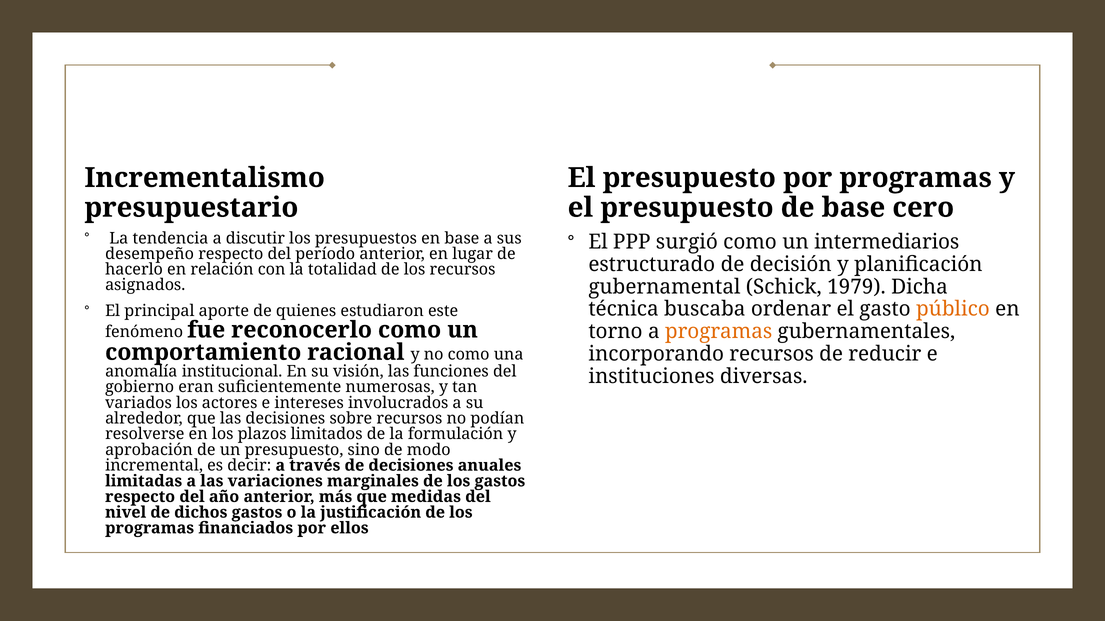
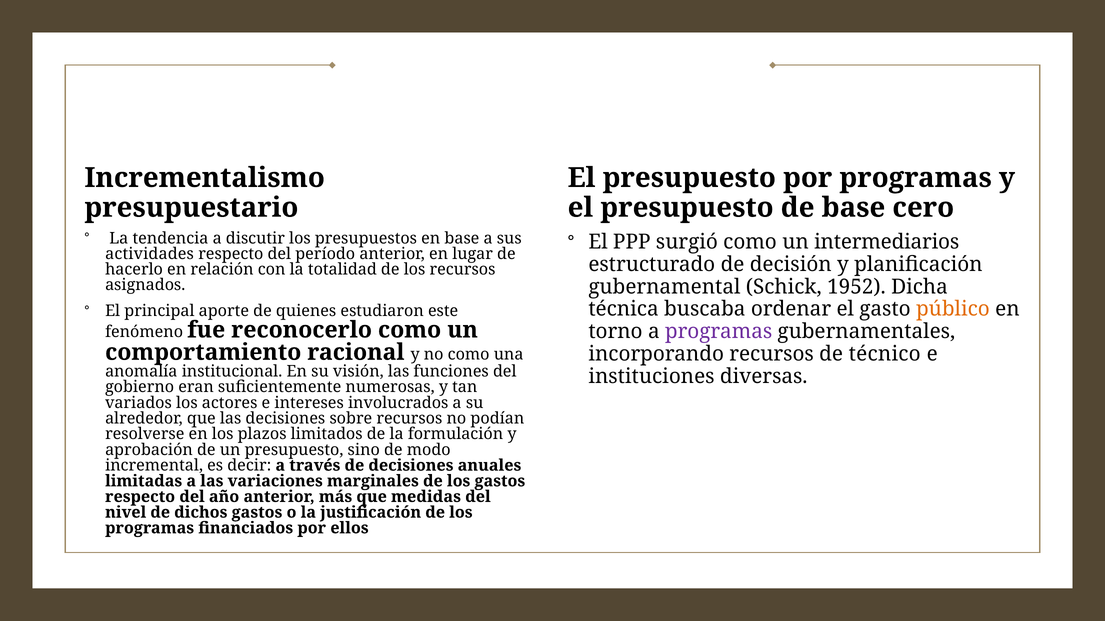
desempeño: desempeño -> actividades (150, 254)
1979: 1979 -> 1952 (856, 287)
programas colour: orange -> purple (719, 332)
reducir: reducir -> técnico (885, 354)
